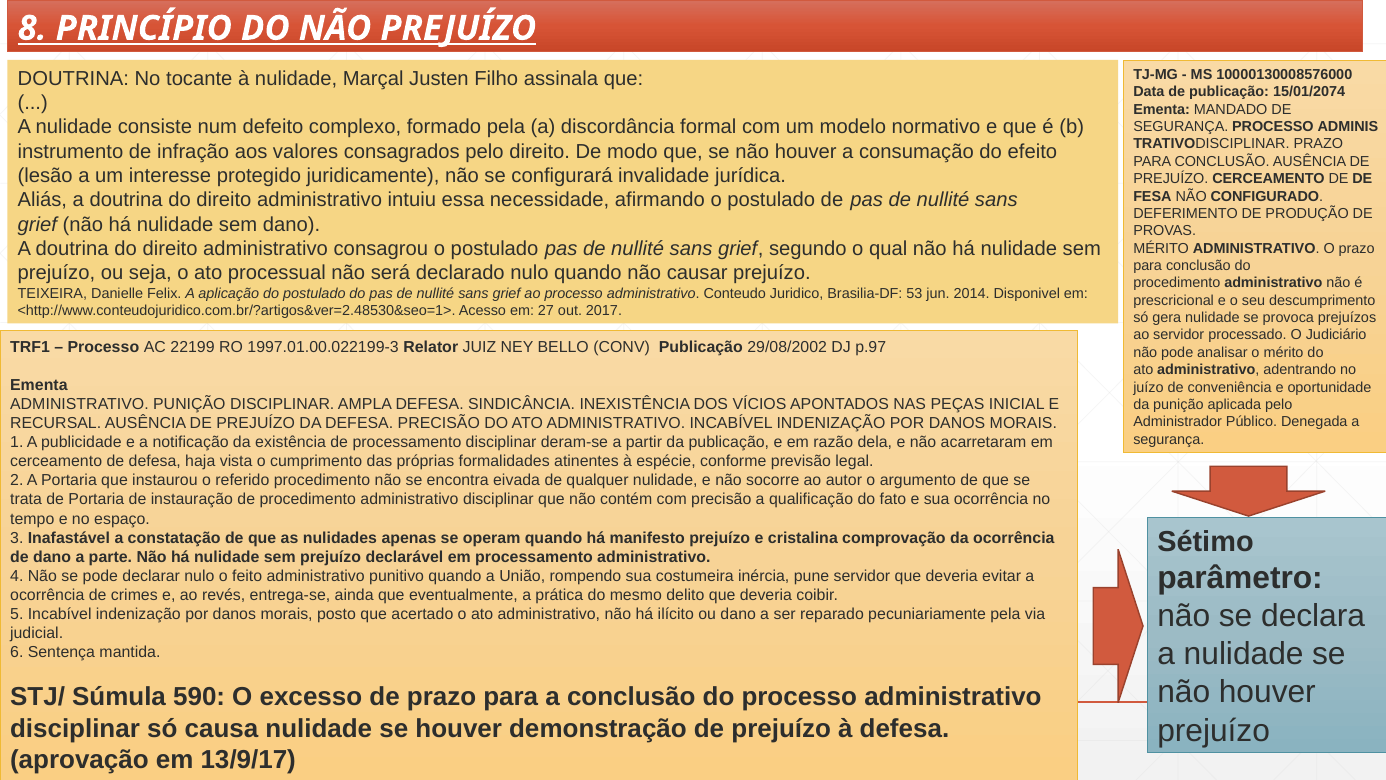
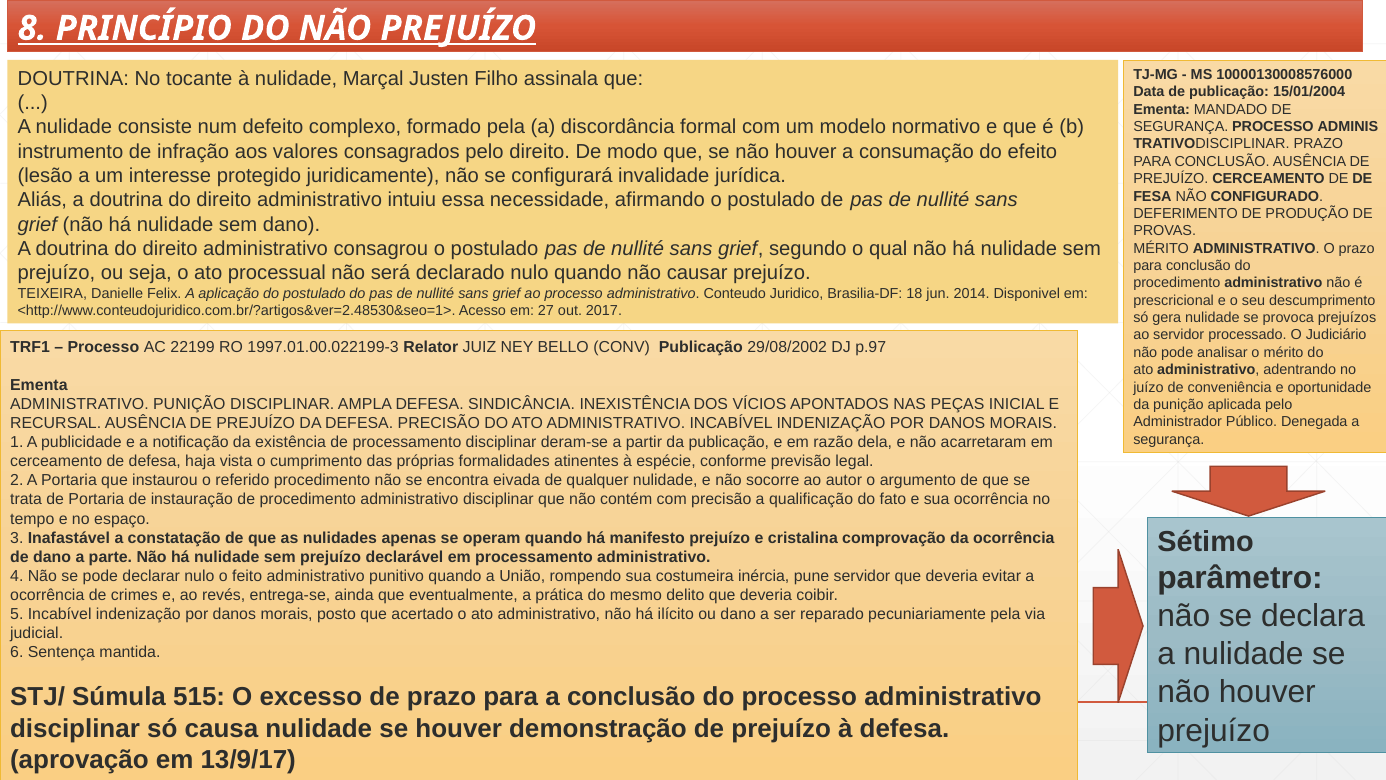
15/01/2074: 15/01/2074 -> 15/01/2004 (1309, 92)
53: 53 -> 18 (914, 293)
590: 590 -> 515 (199, 697)
